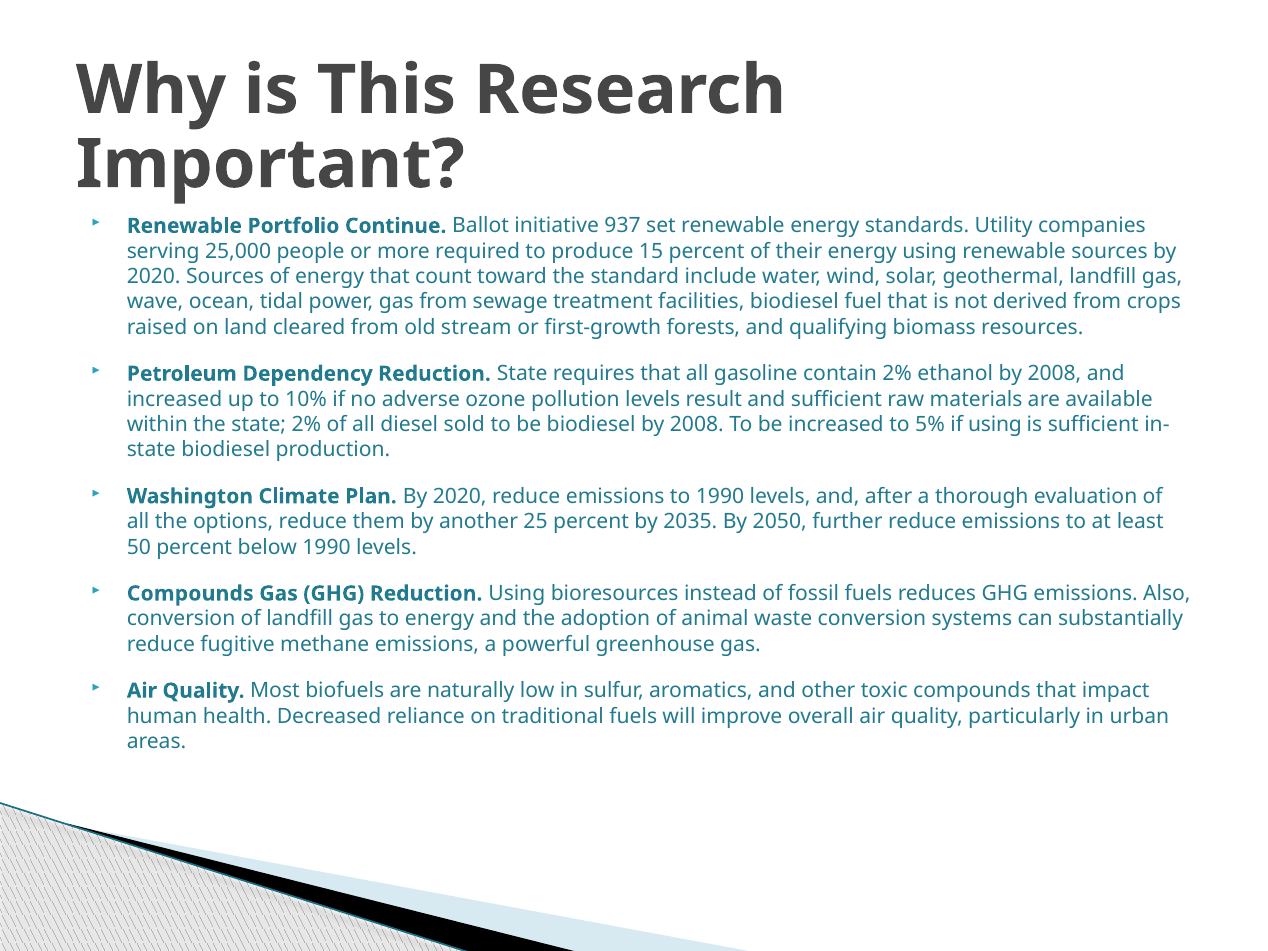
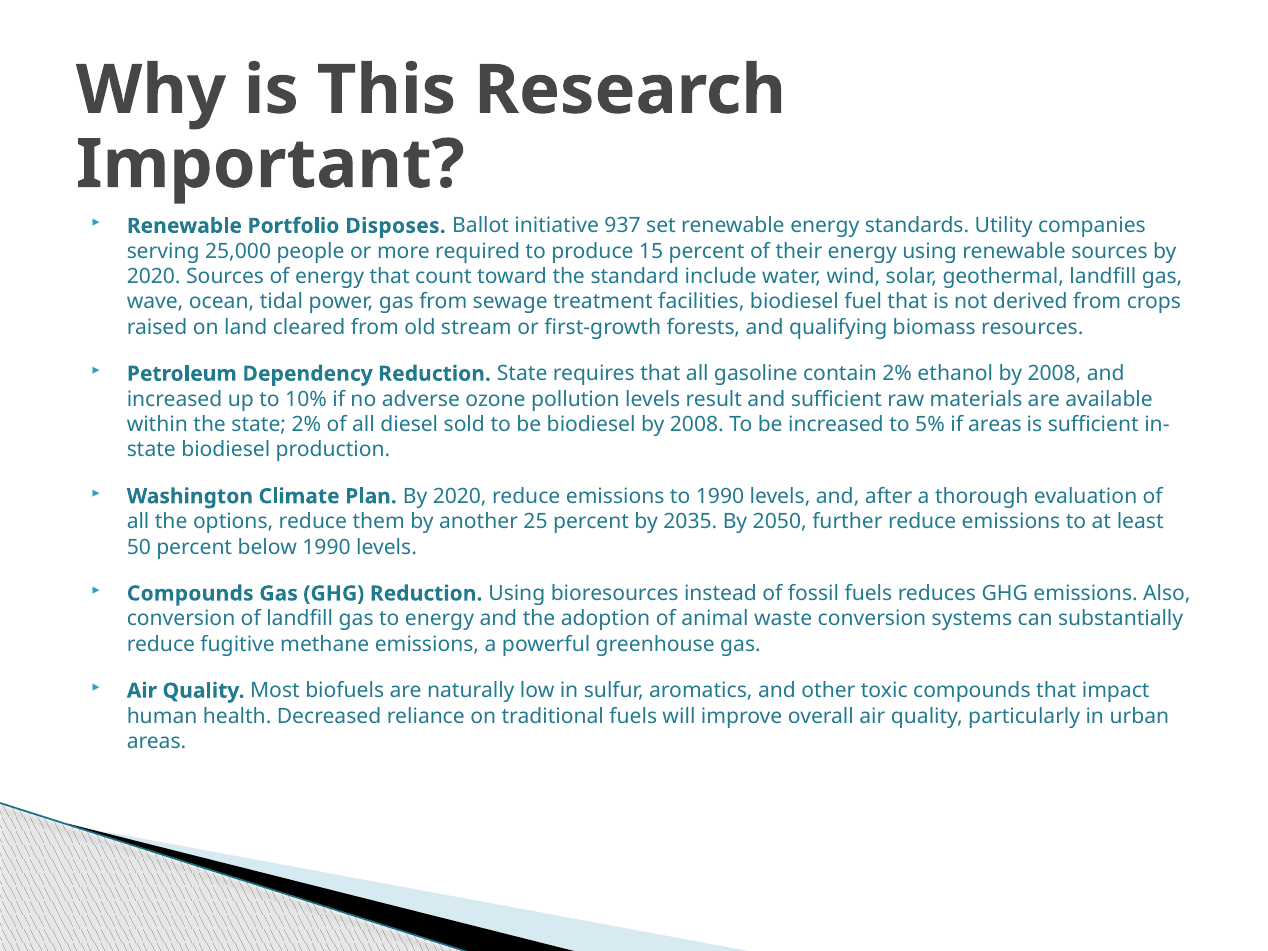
Continue: Continue -> Disposes (396, 226)
if using: using -> areas (995, 424)
